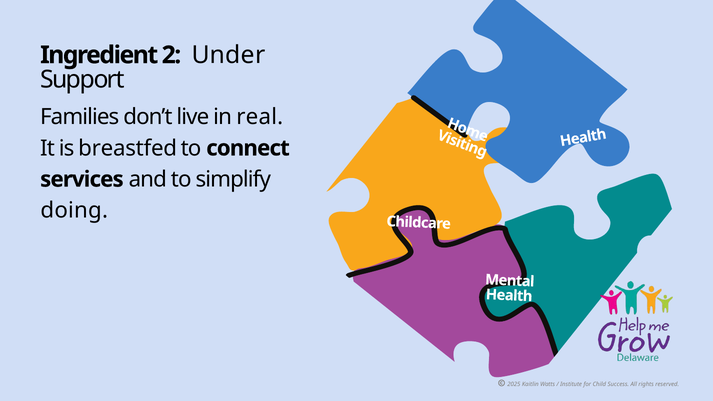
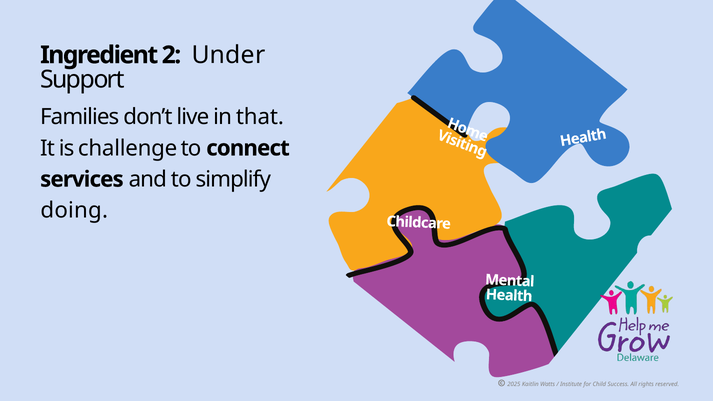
real: real -> that (260, 117)
breastfed: breastfed -> challenge (128, 148)
